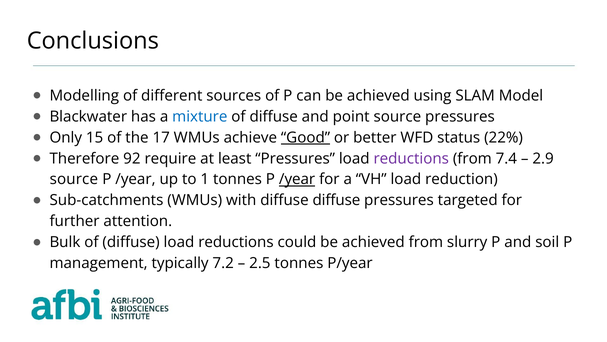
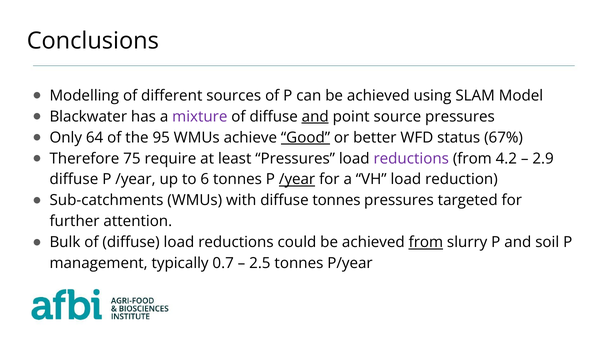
mixture colour: blue -> purple (200, 116)
and underline: none -> present (315, 116)
15: 15 -> 64 (95, 137)
17: 17 -> 95 (161, 137)
22%: 22% -> 67% (504, 137)
92: 92 -> 75 (132, 158)
7.4: 7.4 -> 4.2 (506, 158)
source: source -> diffuse (74, 179)
1: 1 -> 6 (205, 179)
diffuse diffuse: diffuse -> tonnes (336, 200)
from underline: none -> present (426, 242)
7.2: 7.2 -> 0.7 (223, 263)
